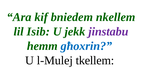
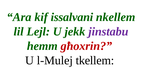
bniedem: bniedem -> issalvani (72, 17)
Isib: Isib -> Lejl (38, 32)
għoxrin colour: blue -> red (86, 46)
